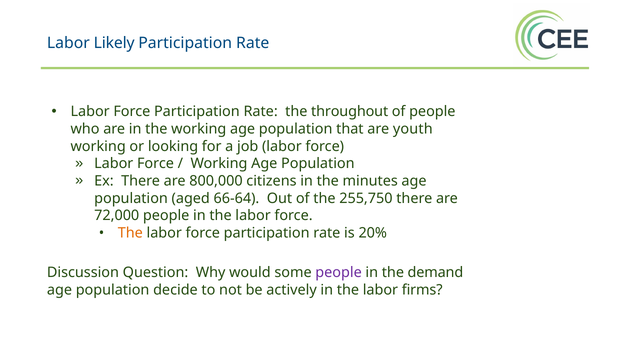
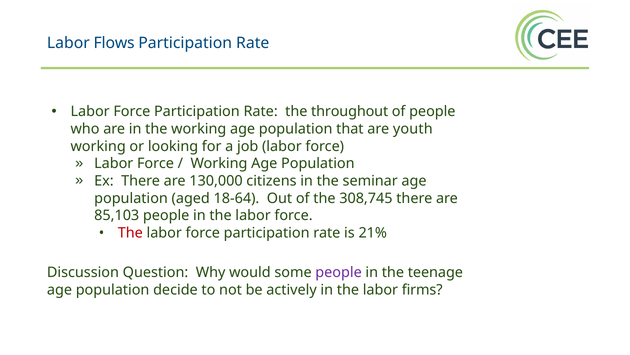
Likely: Likely -> Flows (114, 43)
800,000: 800,000 -> 130,000 (216, 181)
minutes: minutes -> seminar (370, 181)
66-64: 66-64 -> 18-64 (236, 198)
255,750: 255,750 -> 308,745 (366, 198)
72,000: 72,000 -> 85,103 (117, 215)
The colour: orange -> red (130, 233)
20%: 20% -> 21% (373, 233)
demand: demand -> teenage (435, 272)
